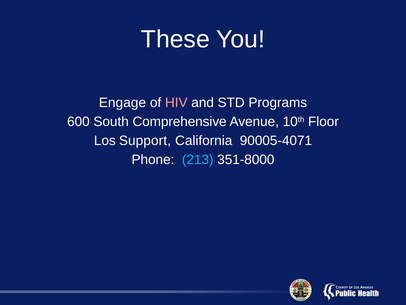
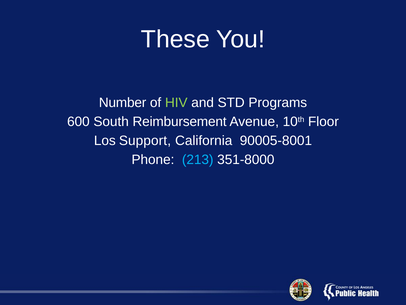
Engage: Engage -> Number (123, 102)
HIV colour: pink -> light green (176, 102)
Comprehensive: Comprehensive -> Reimbursement (180, 121)
90005-4071: 90005-4071 -> 90005-8001 (276, 140)
